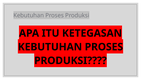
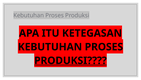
PRODUKSI underline: none -> present (70, 60)
